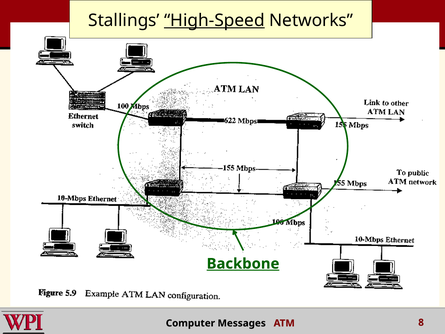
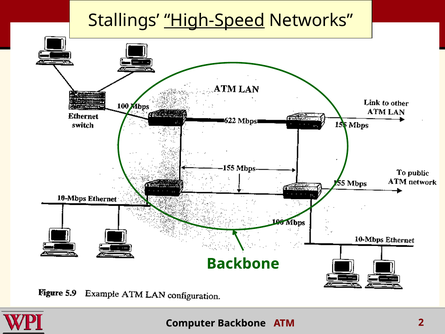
Backbone underline: present -> none (243, 264)
Computer Messages: Messages -> Backbone (242, 323)
8: 8 -> 2 (421, 322)
